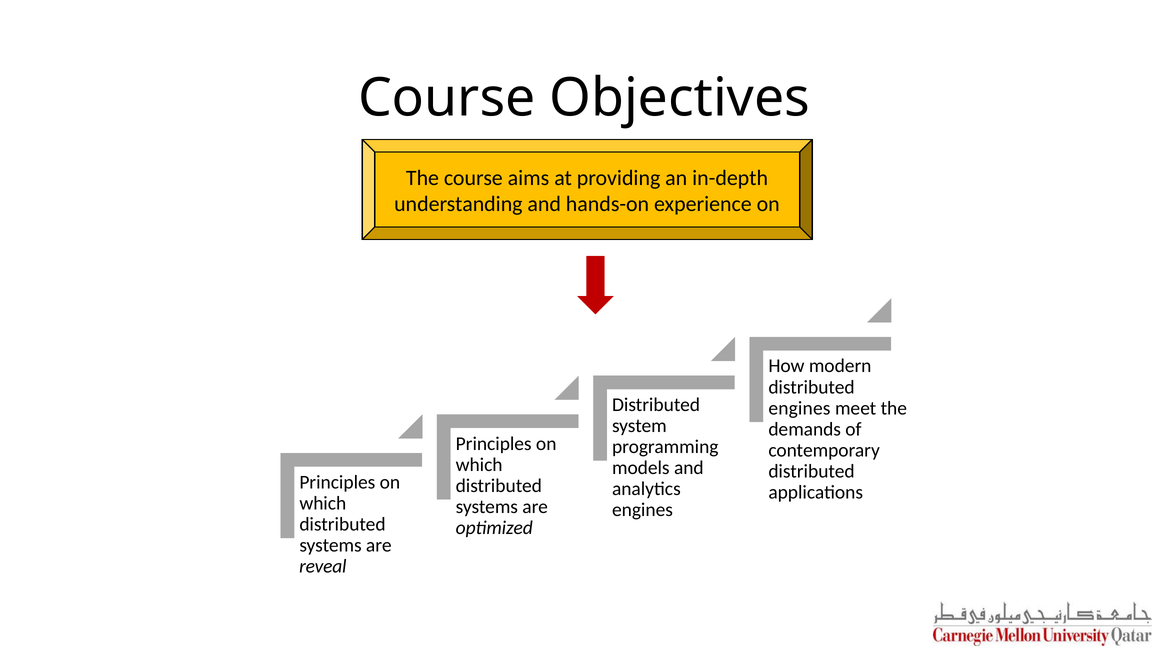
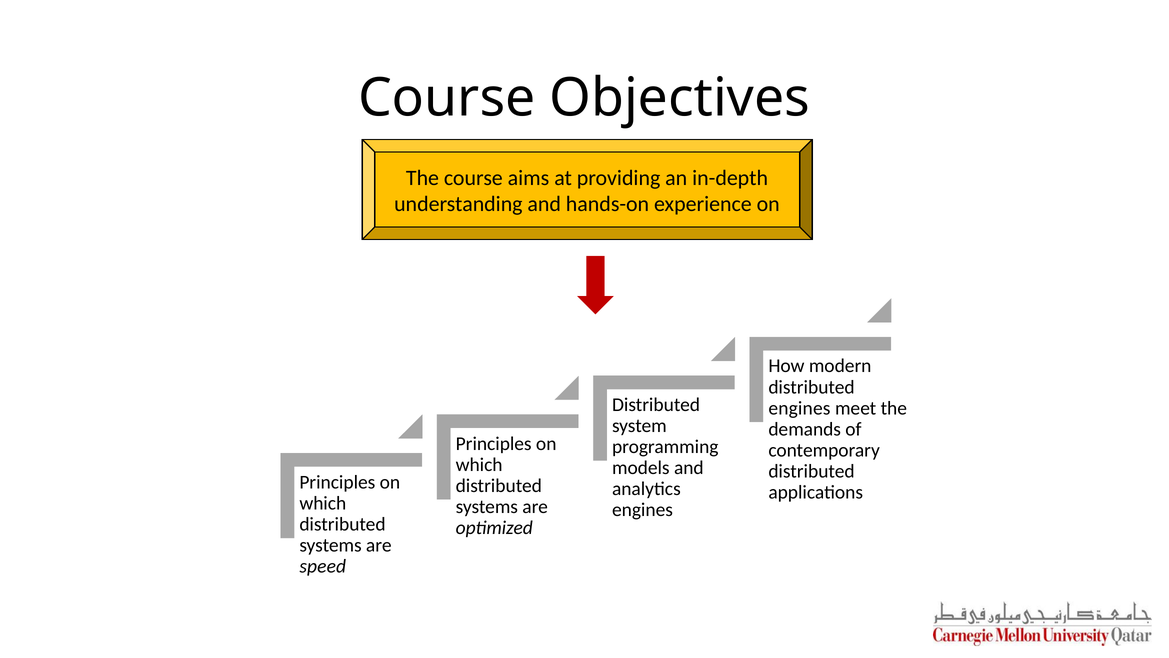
reveal: reveal -> speed (323, 566)
